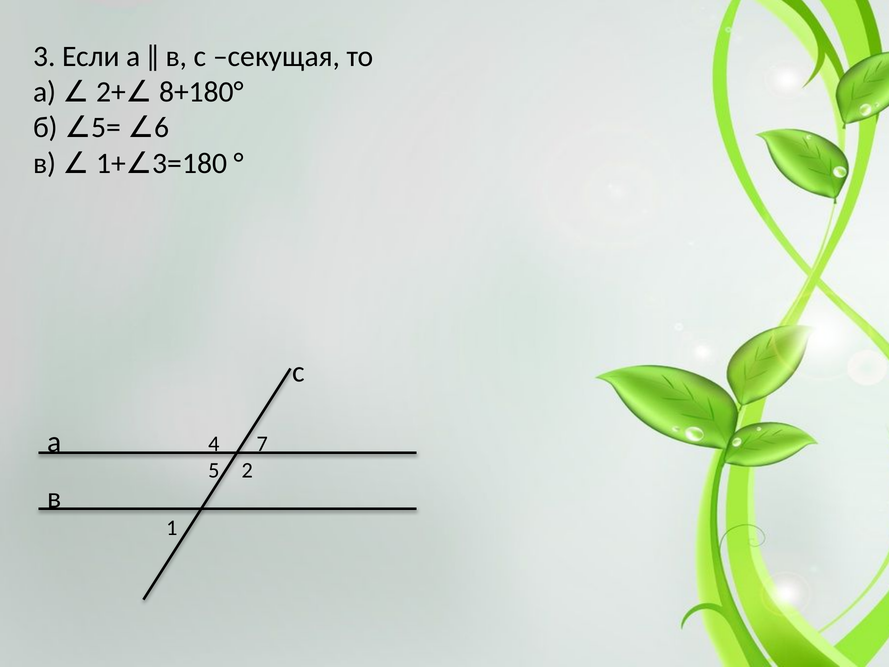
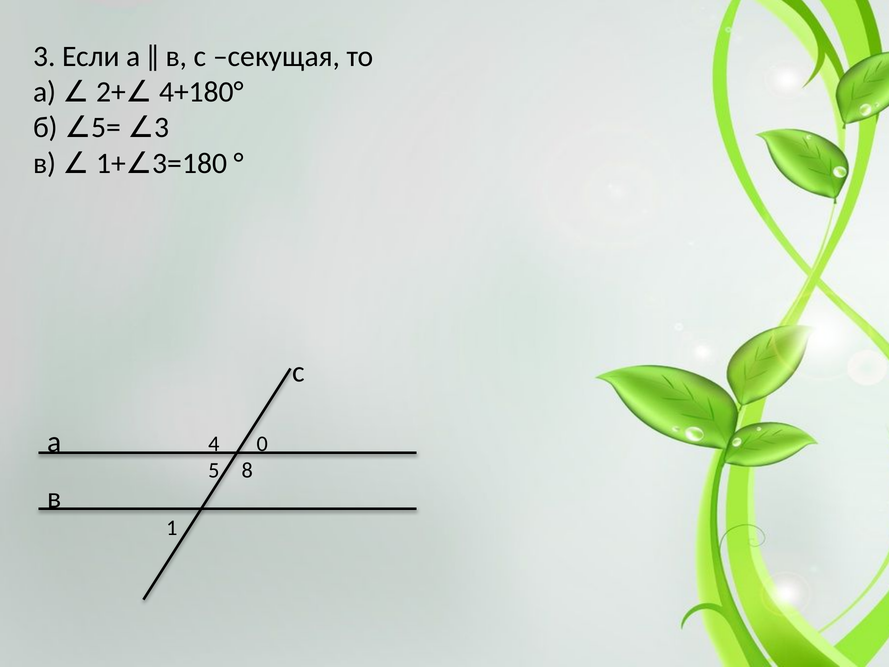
8+180°: 8+180° -> 4+180° (202, 92)
6: 6 -> 3 (162, 128)
7: 7 -> 0 (262, 444)
2: 2 -> 8 (247, 470)
